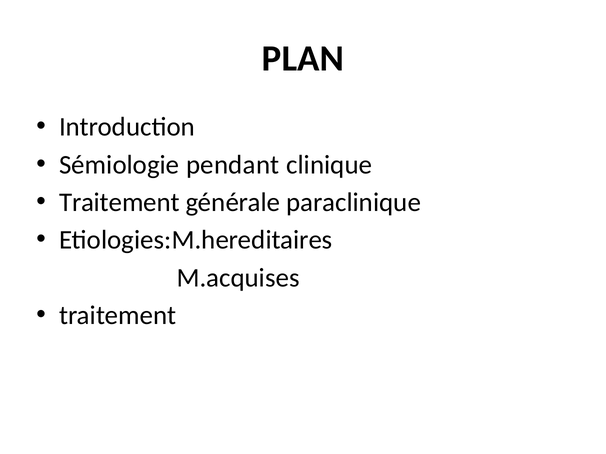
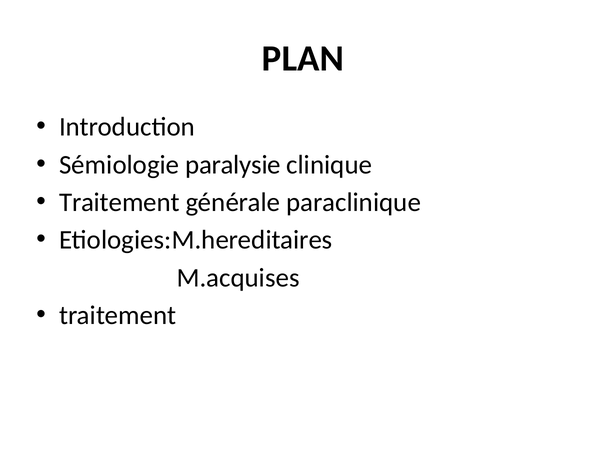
pendant: pendant -> paralysie (233, 165)
